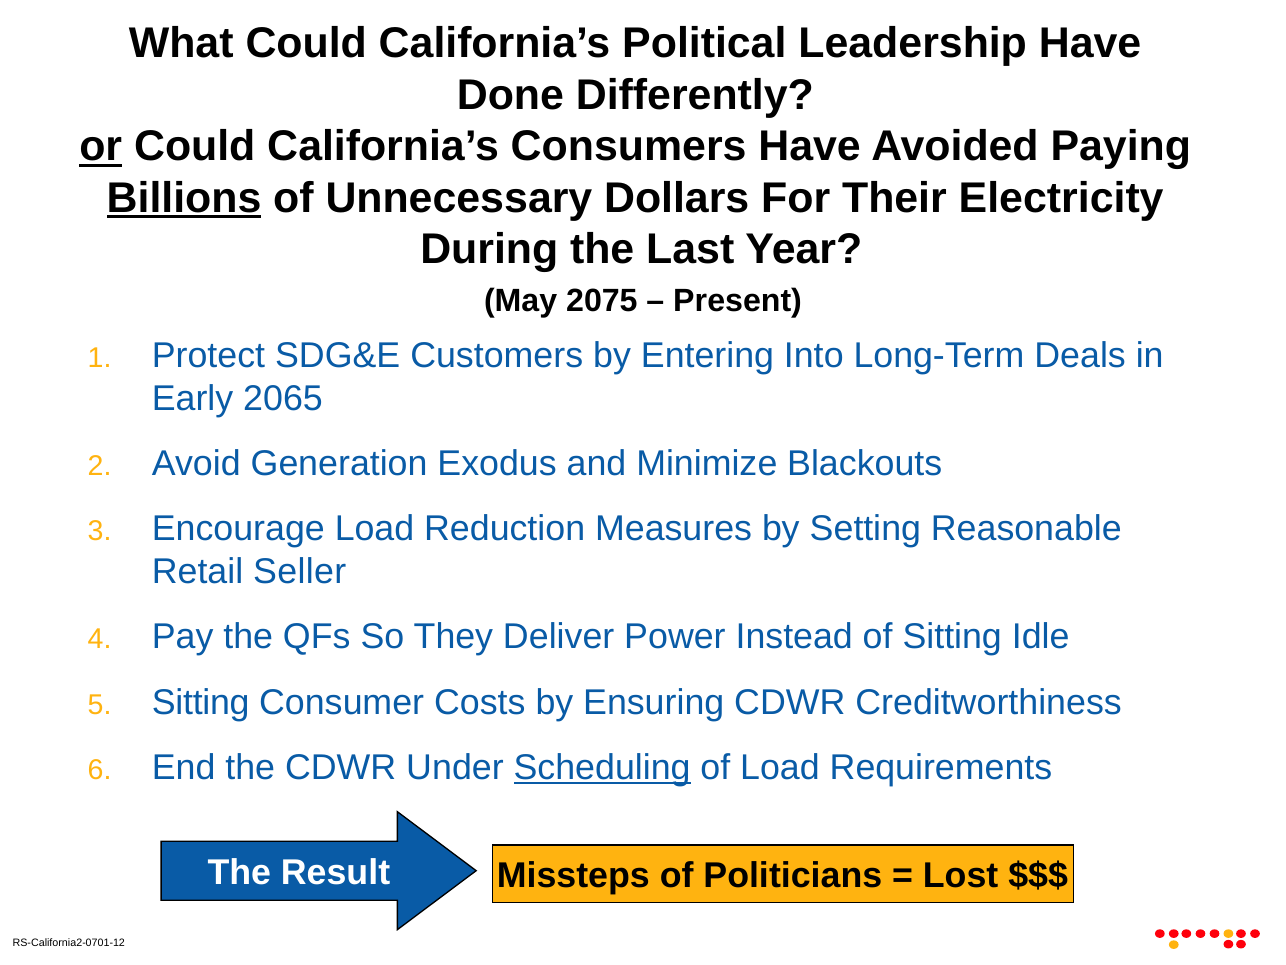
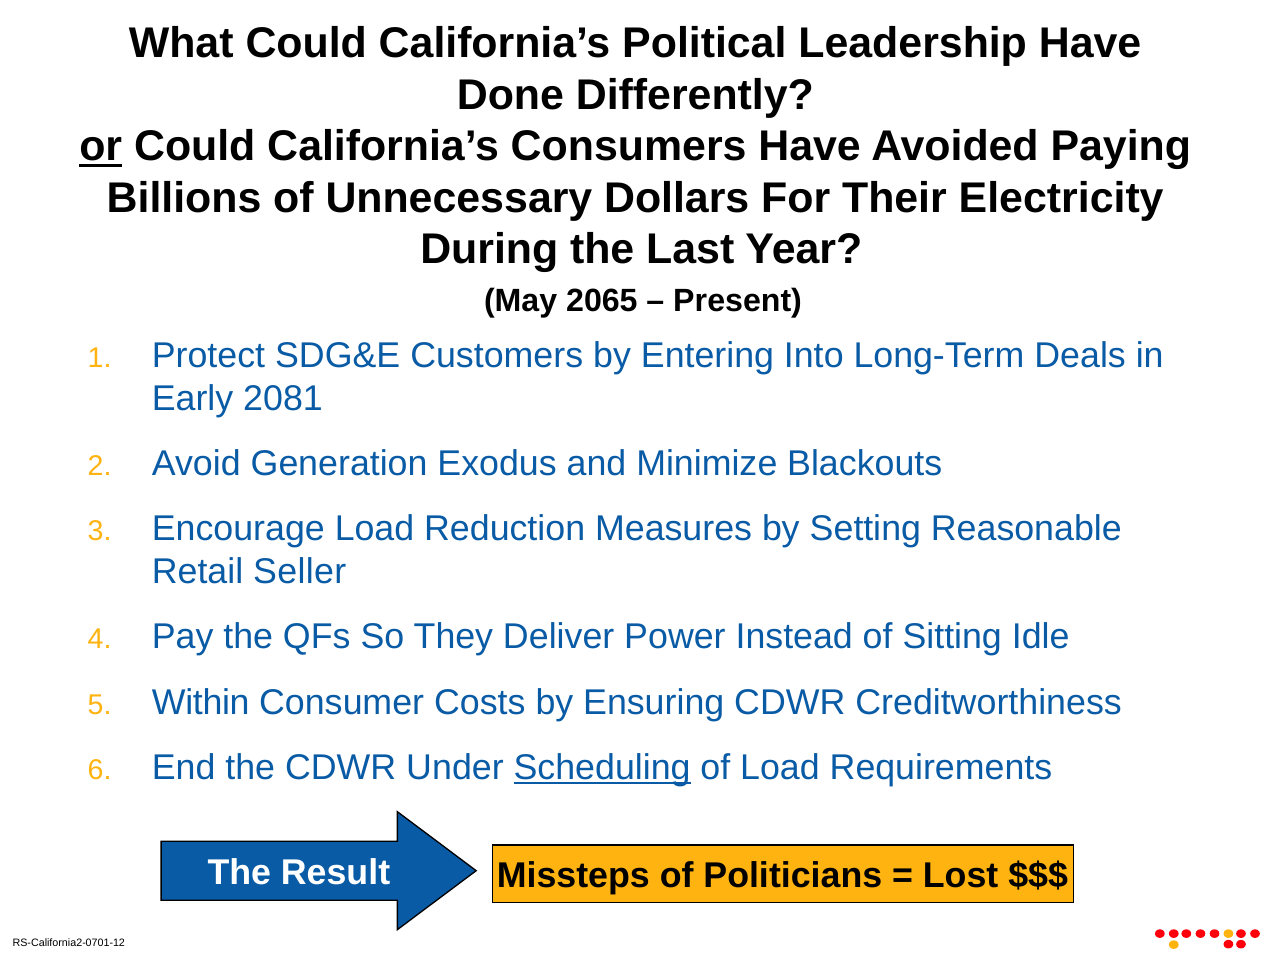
Billions underline: present -> none (184, 198)
2075: 2075 -> 2065 (602, 300)
2065: 2065 -> 2081 (283, 398)
Sitting: Sitting -> Within (201, 702)
